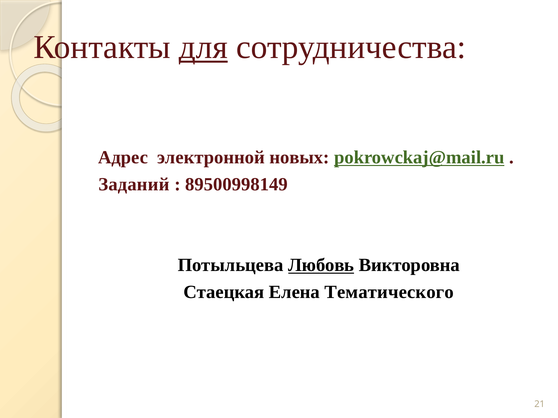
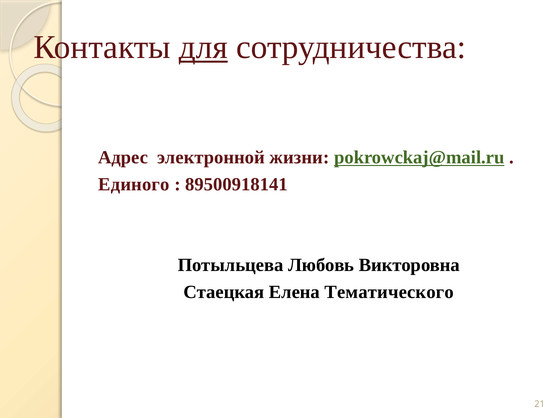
новых: новых -> жизни (299, 158)
Заданий: Заданий -> Единого (134, 185)
89500998149: 89500998149 -> 89500918141 (236, 185)
Любовь underline: present -> none (321, 265)
